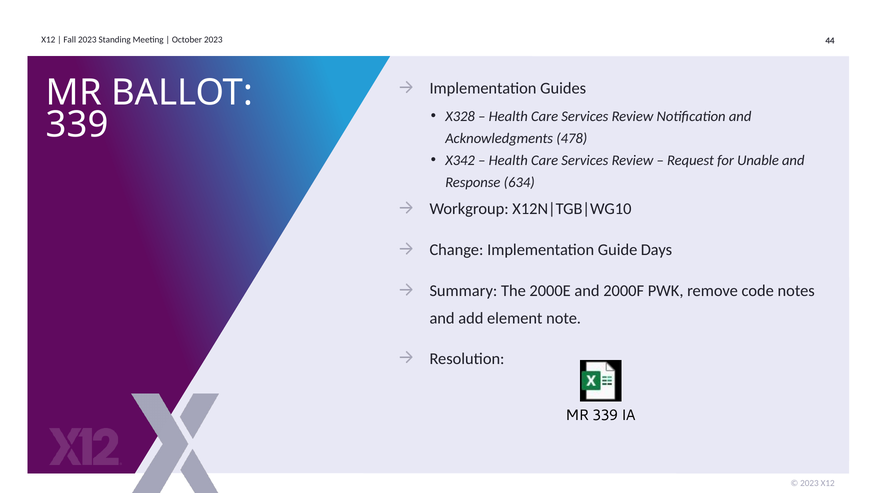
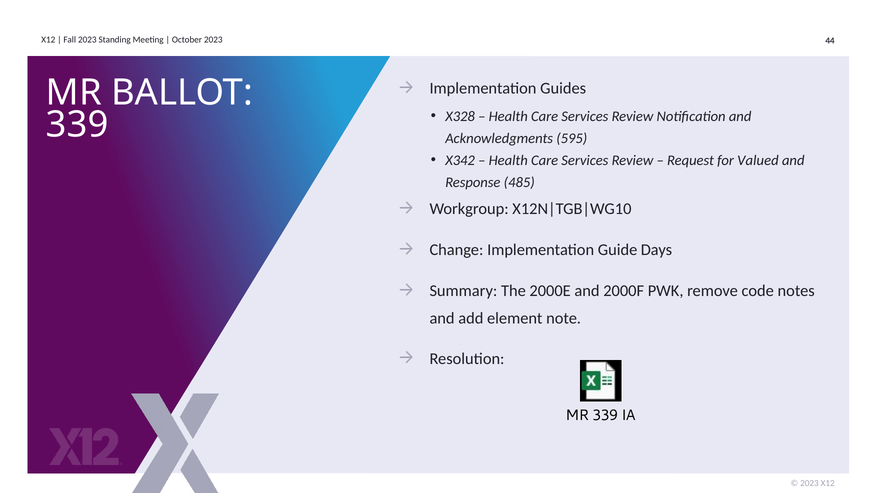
478: 478 -> 595 (572, 138)
Unable: Unable -> Valued (758, 160)
634: 634 -> 485 (519, 182)
